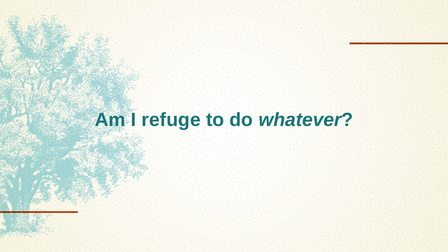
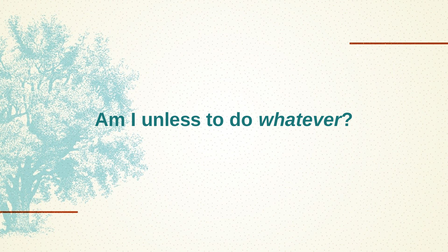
refuge: refuge -> unless (171, 120)
